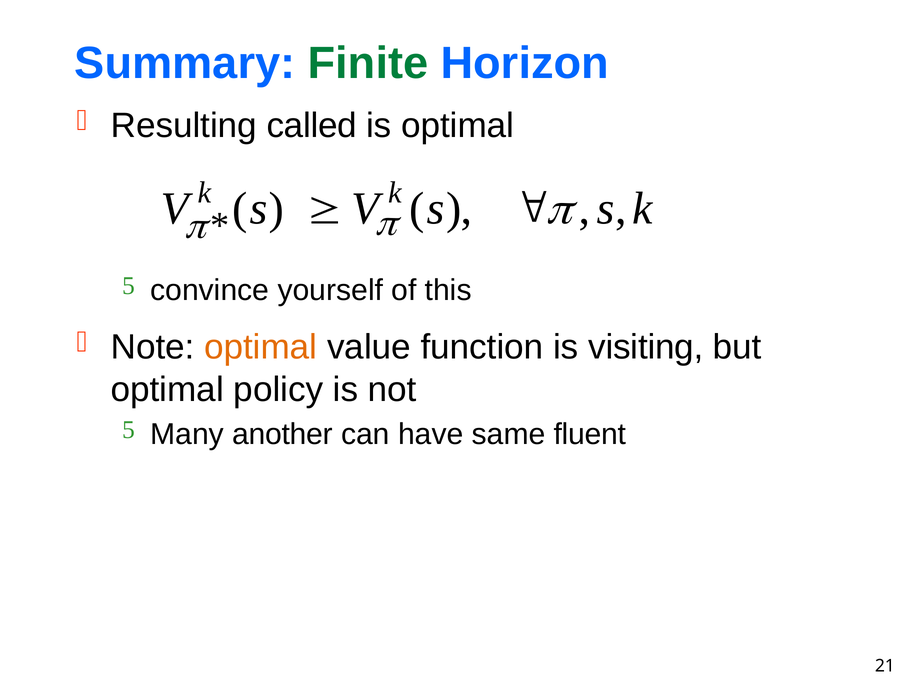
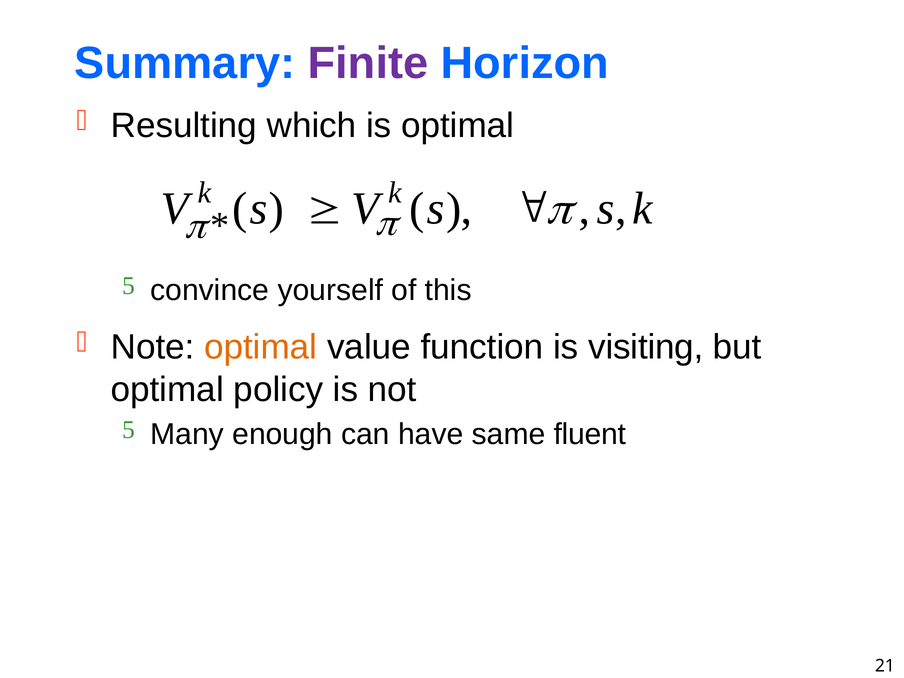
Finite colour: green -> purple (368, 63)
called: called -> which (312, 126)
another: another -> enough (283, 434)
